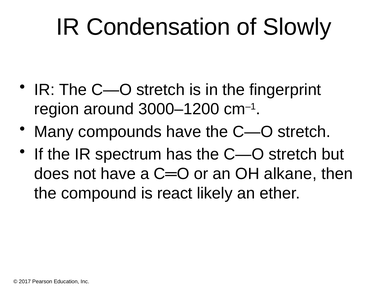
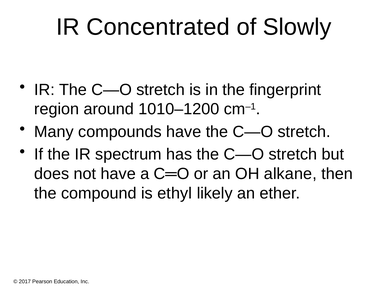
Condensation: Condensation -> Concentrated (158, 27)
3000–1200: 3000–1200 -> 1010–1200 (179, 109)
react: react -> ethyl (175, 193)
